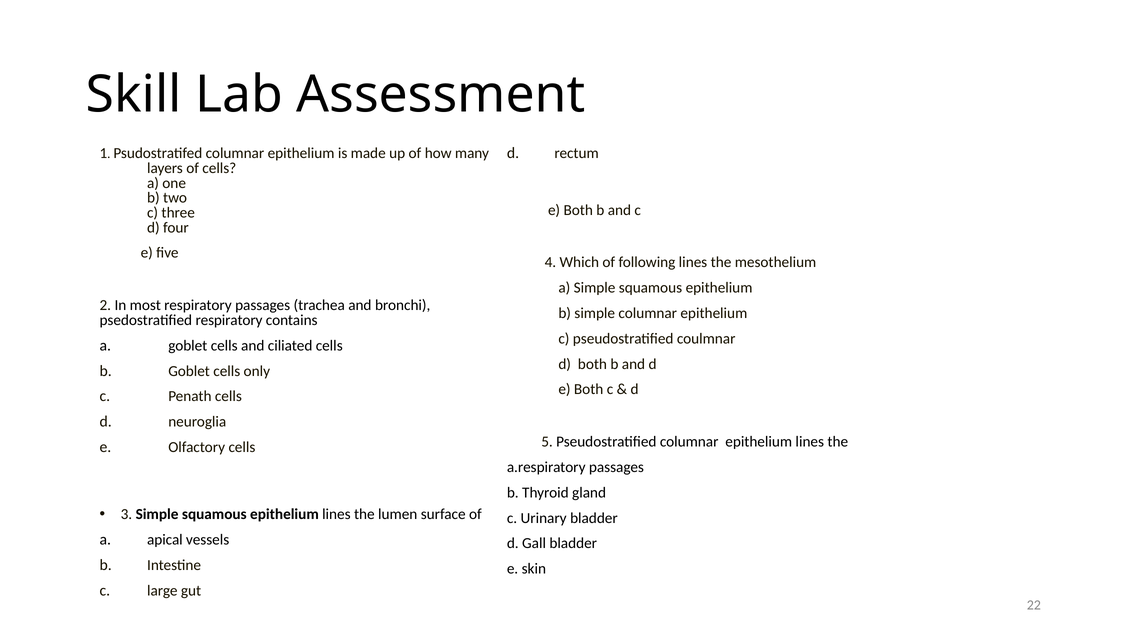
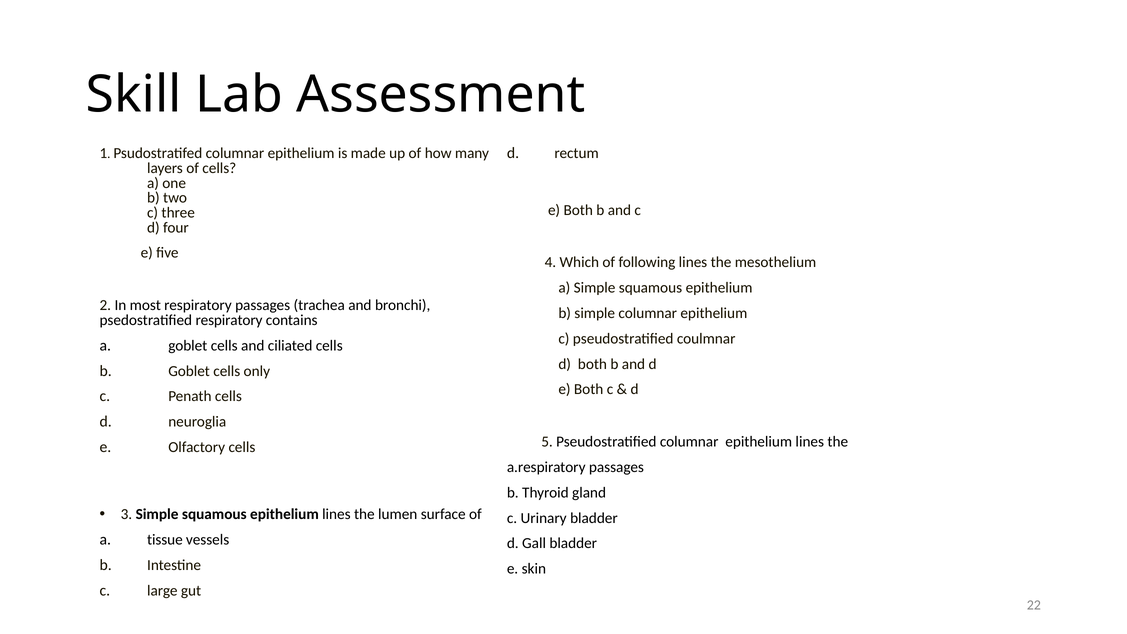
apical: apical -> tissue (165, 540)
